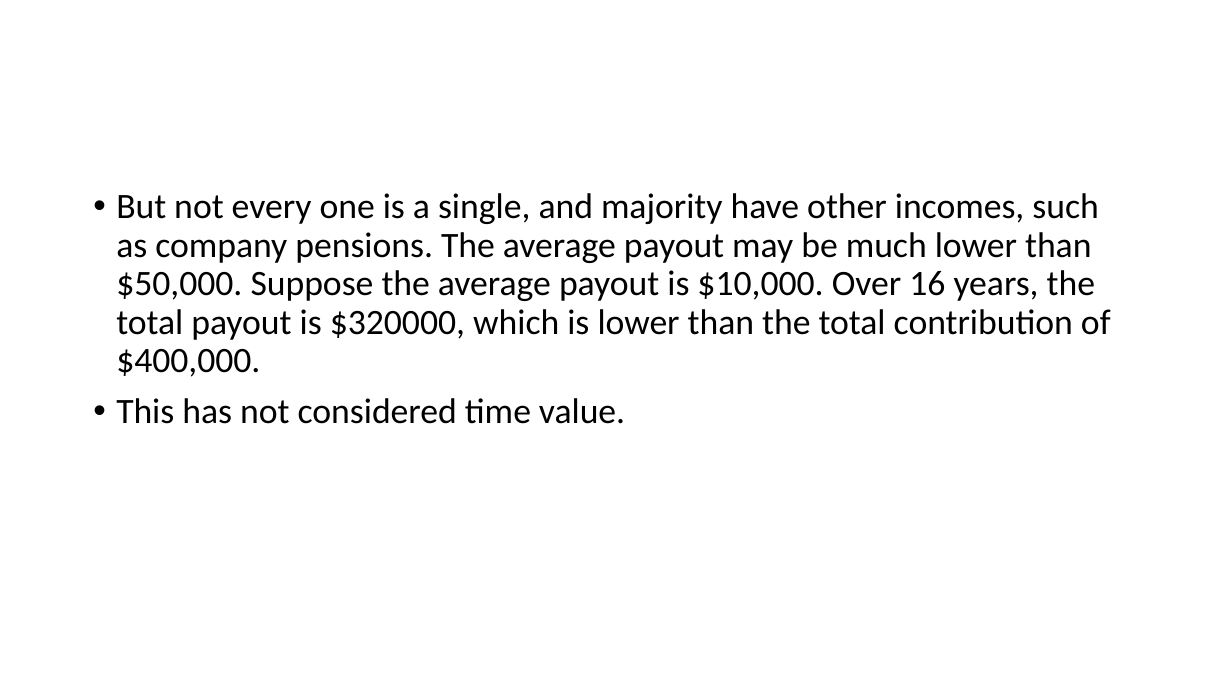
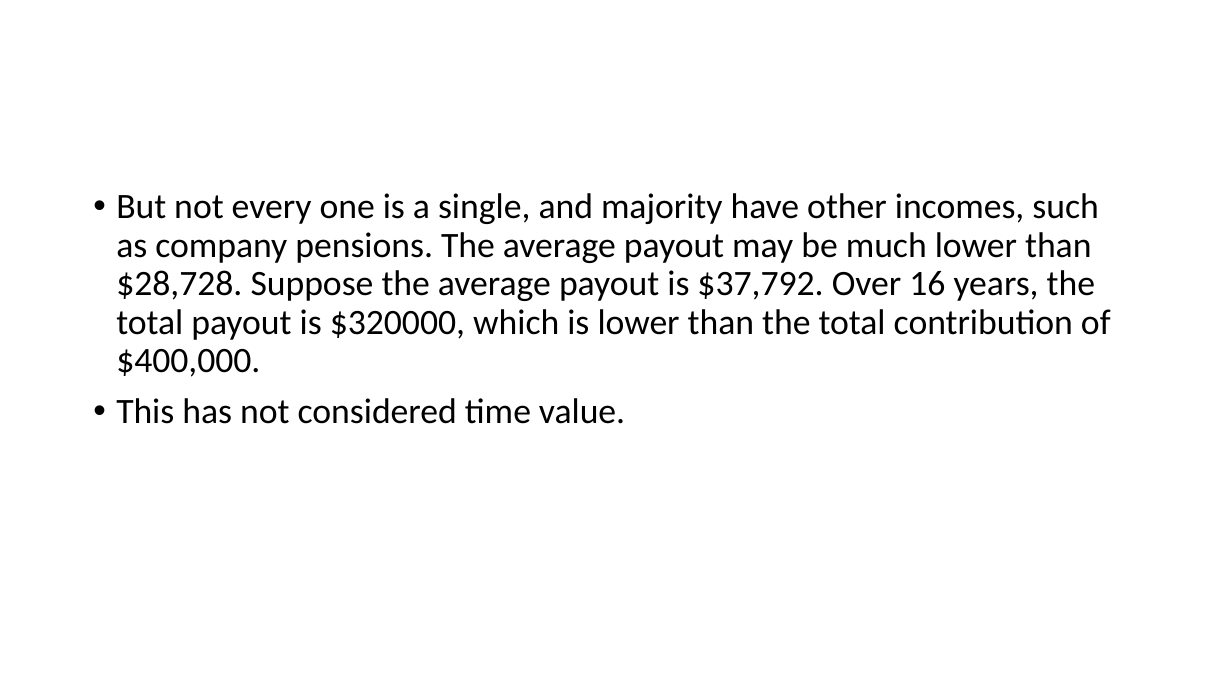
$50,000: $50,000 -> $28,728 (179, 284)
$10,000: $10,000 -> $37,792 (761, 284)
